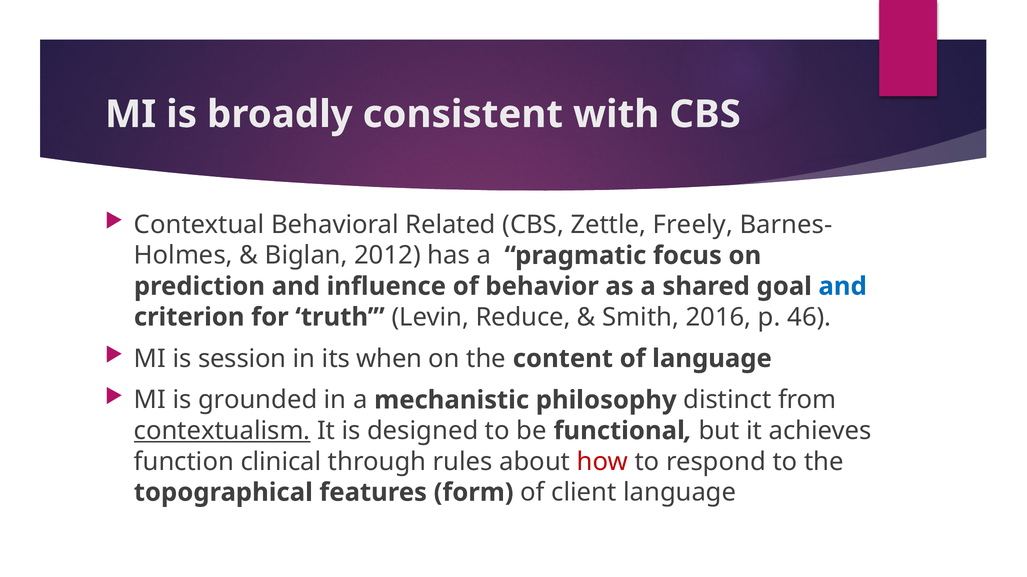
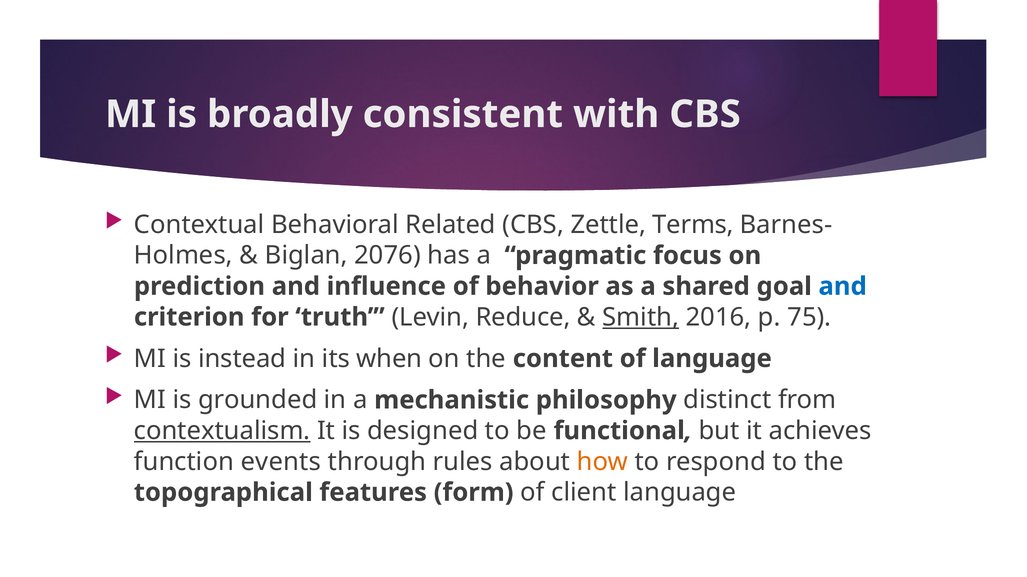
Freely: Freely -> Terms (693, 225)
2012: 2012 -> 2076 (388, 256)
Smith underline: none -> present (641, 317)
46: 46 -> 75 (809, 317)
session: session -> instead (242, 359)
clinical: clinical -> events (281, 462)
how colour: red -> orange (602, 462)
